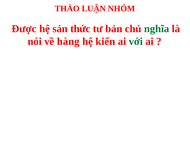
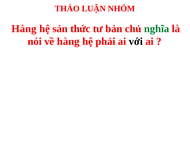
Được: Được -> Hàng (24, 29)
kiến: kiến -> phải (105, 41)
với colour: green -> black (136, 41)
